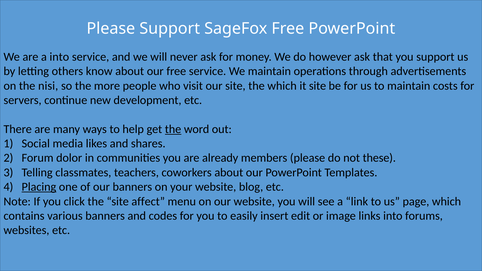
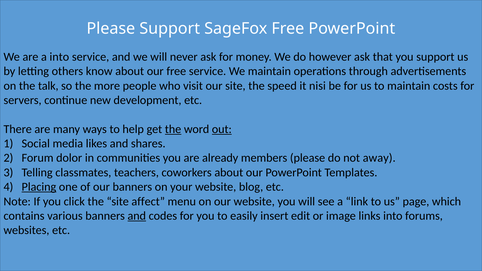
nisi: nisi -> talk (48, 86)
the which: which -> speed (282, 86)
it site: site -> nisi (317, 86)
out underline: none -> present (222, 129)
these: these -> away (379, 158)
and underline: none -> present (137, 216)
